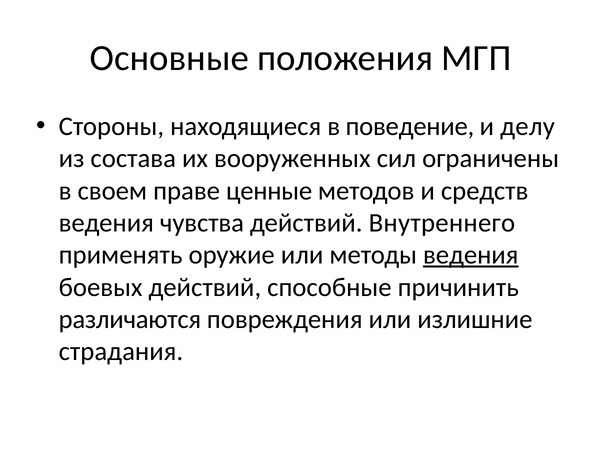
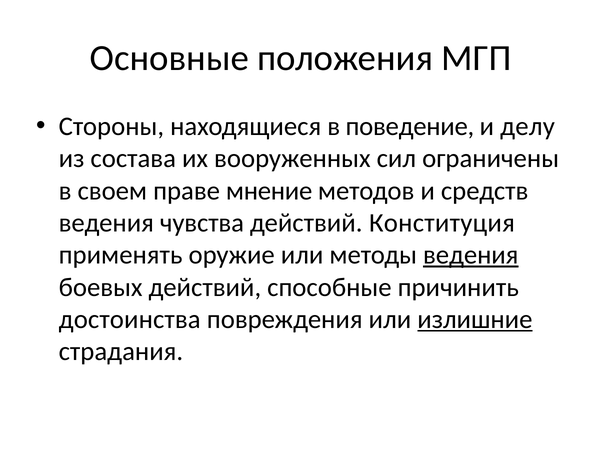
ценные: ценные -> мнение (269, 191)
Внутреннего: Внутреннего -> Конституция (442, 223)
различаются: различаются -> достоинства (130, 319)
излишние underline: none -> present (475, 319)
